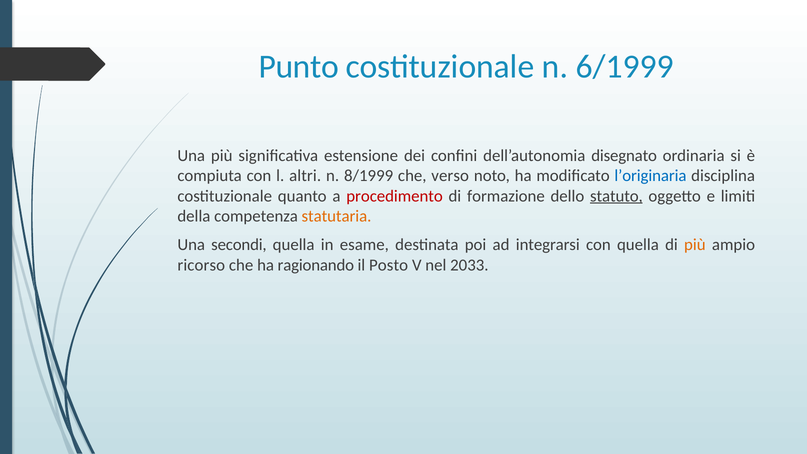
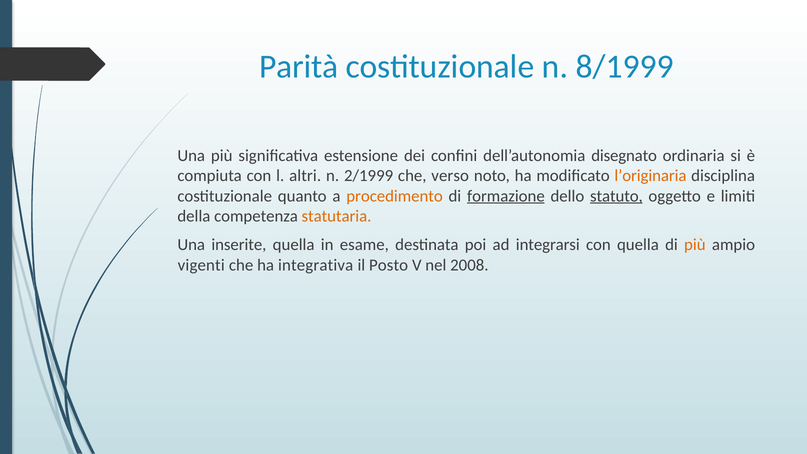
Punto: Punto -> Parità (299, 67)
6/1999: 6/1999 -> 8/1999 (625, 67)
8/1999: 8/1999 -> 2/1999 (369, 176)
l’originaria colour: blue -> orange (650, 176)
procedimento colour: red -> orange (395, 196)
formazione underline: none -> present (506, 196)
secondi: secondi -> inserite (239, 245)
ricorso: ricorso -> vigenti (201, 265)
ragionando: ragionando -> integrativa (316, 265)
2033: 2033 -> 2008 (469, 265)
